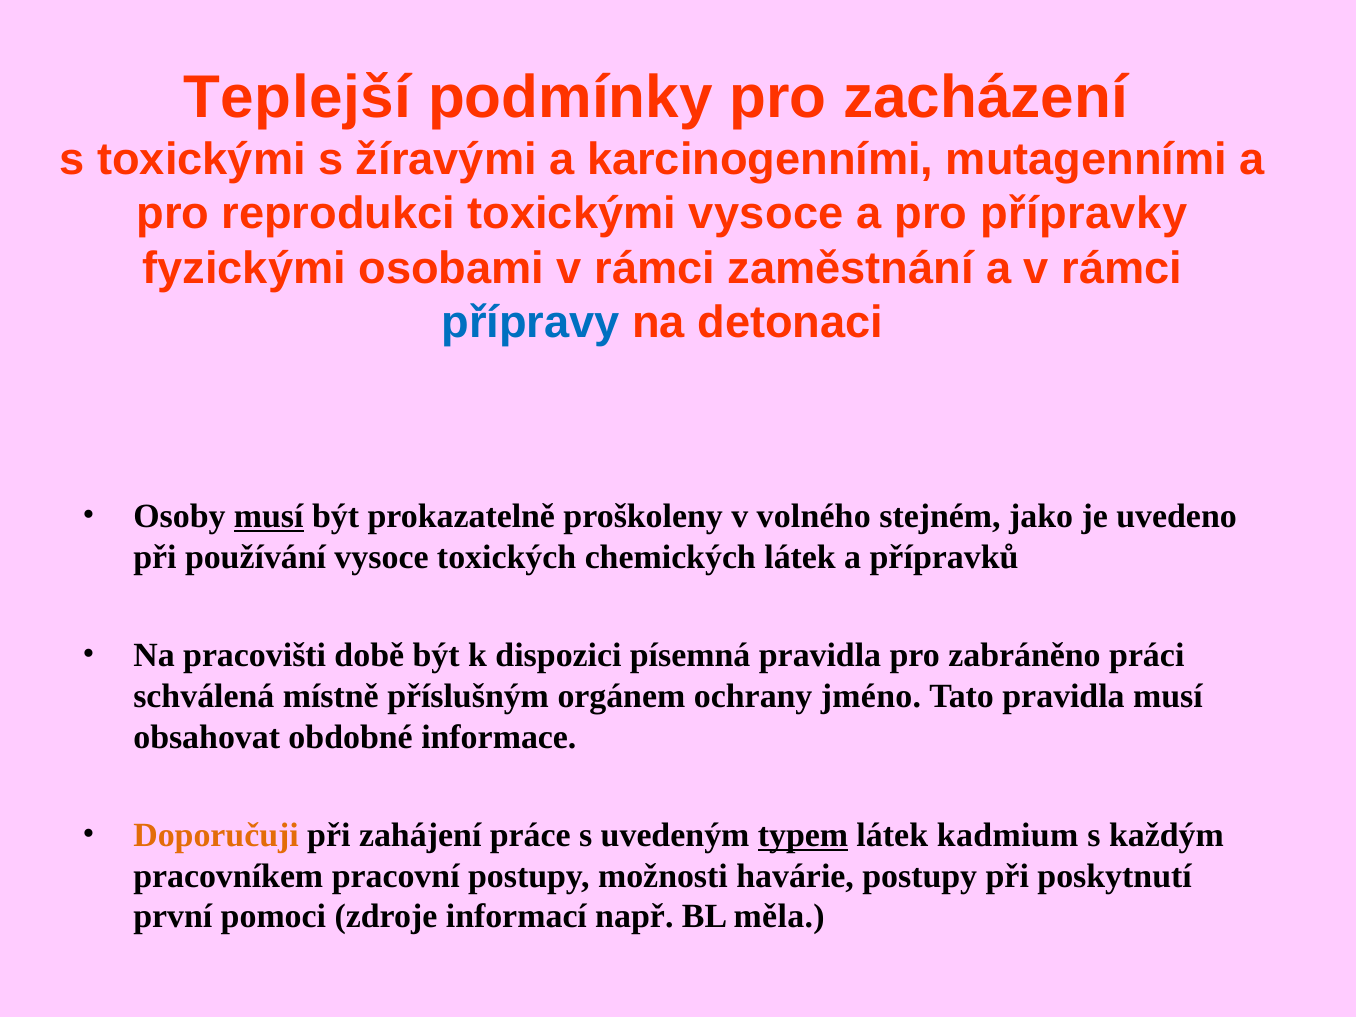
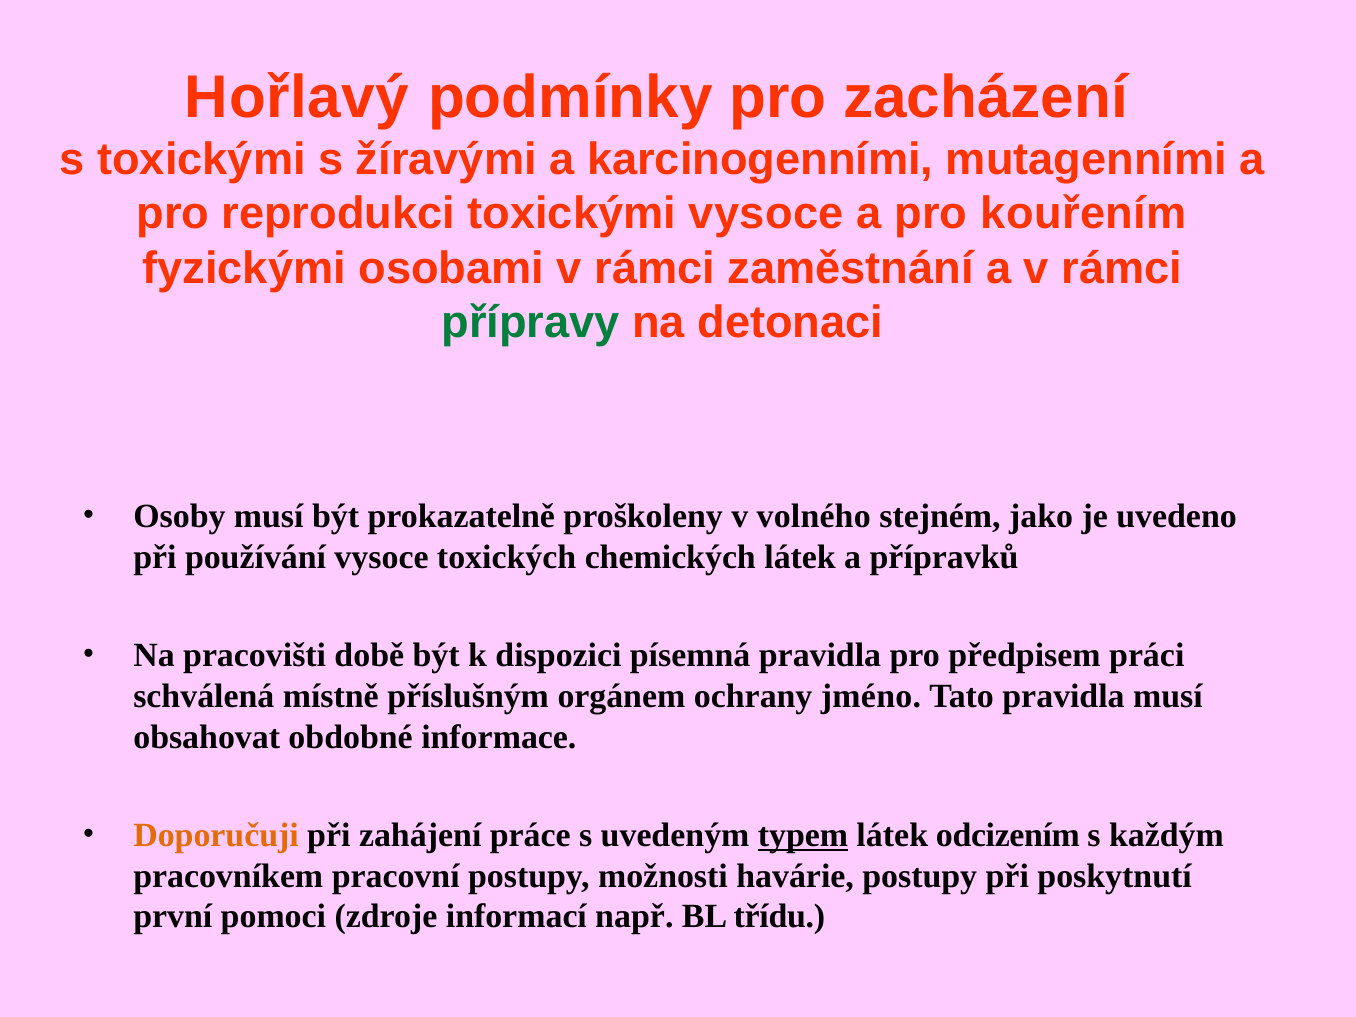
Teplejší: Teplejší -> Hořlavý (297, 98)
přípravky: přípravky -> kouřením (1084, 214)
přípravy colour: blue -> green (531, 322)
musí underline: present -> none (269, 516)
zabráněno: zabráněno -> předpisem (1024, 655)
kadmium: kadmium -> odcizením (1008, 835)
měla: měla -> třídu (779, 917)
